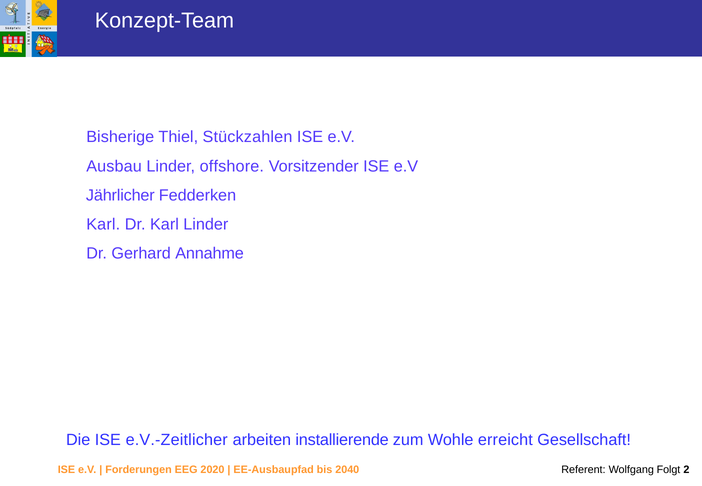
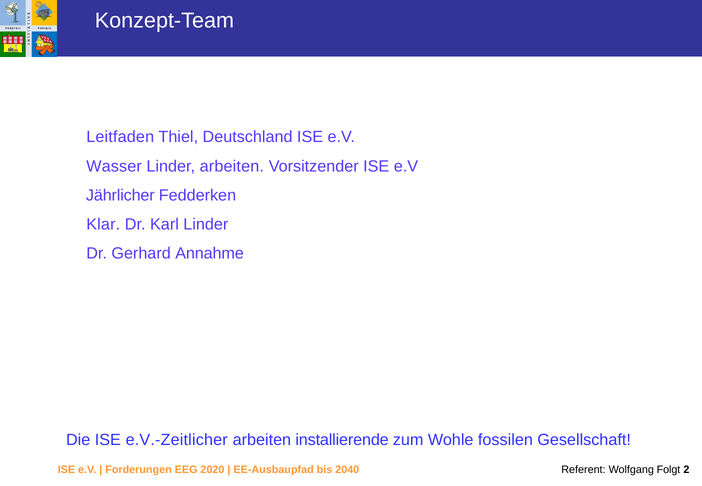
Bisherige: Bisherige -> Leitfaden (120, 137)
Stückzahlen: Stückzahlen -> Deutschland (248, 137)
Ausbau: Ausbau -> Wasser (114, 166)
Linder offshore: offshore -> arbeiten (232, 166)
Karl: Karl -> Klar (103, 224)
erreicht: erreicht -> fossilen (505, 440)
